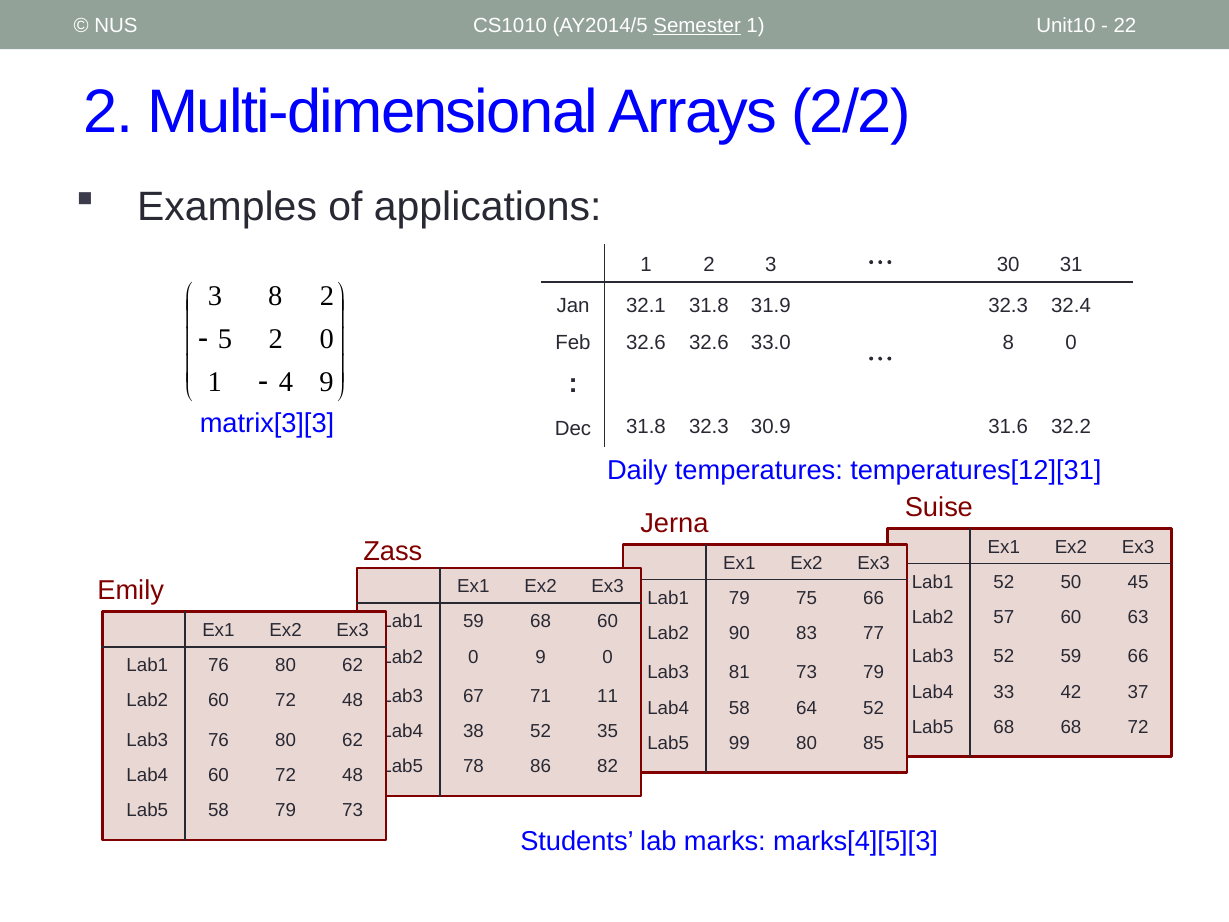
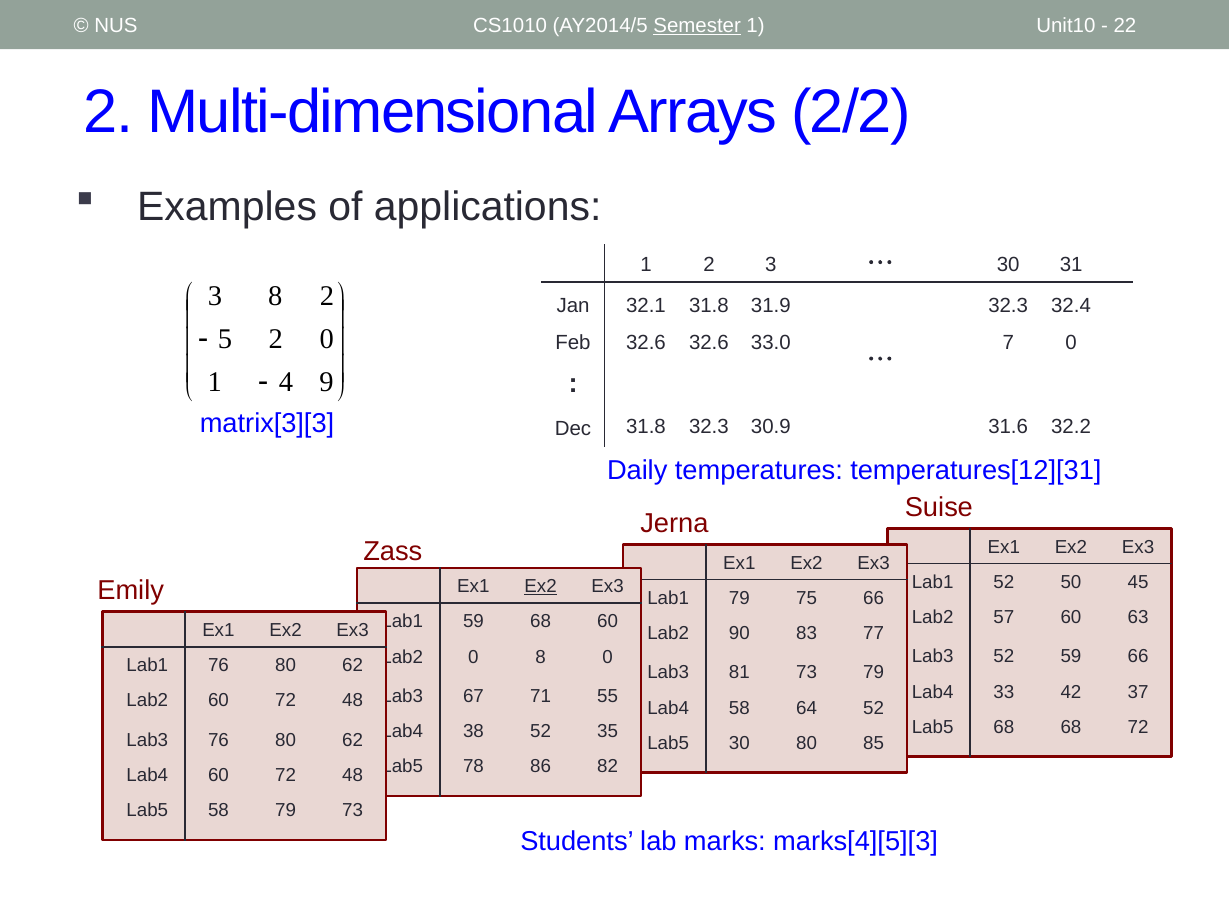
33.0 8: 8 -> 7 (1008, 343)
Ex2 underline: none -> present (541, 586)
0 9: 9 -> 8 (541, 657)
11: 11 -> 55 (608, 696)
Lab5 99: 99 -> 30 (739, 743)
